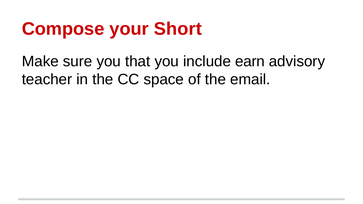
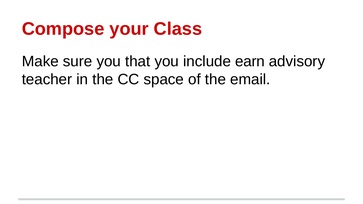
Short: Short -> Class (178, 29)
